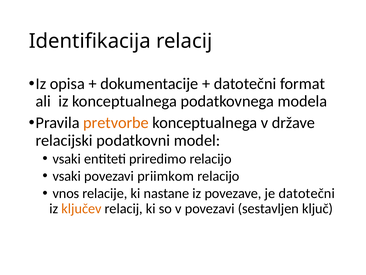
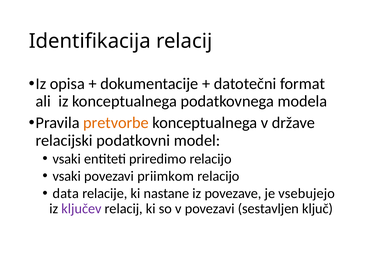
vnos: vnos -> data (66, 193)
je datotečni: datotečni -> vsebujejo (307, 193)
ključev colour: orange -> purple (81, 208)
